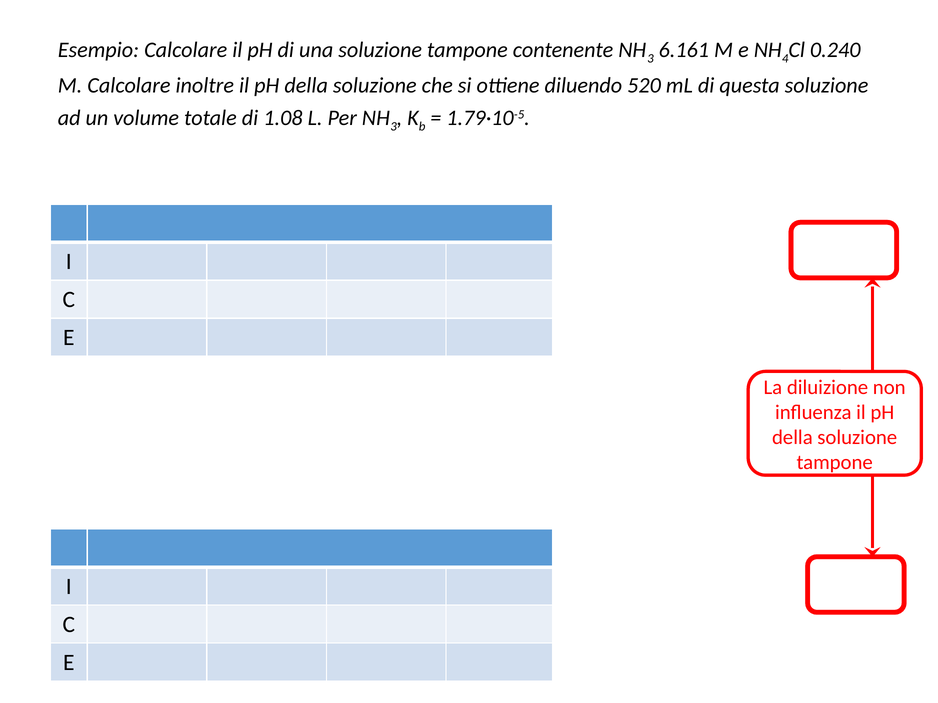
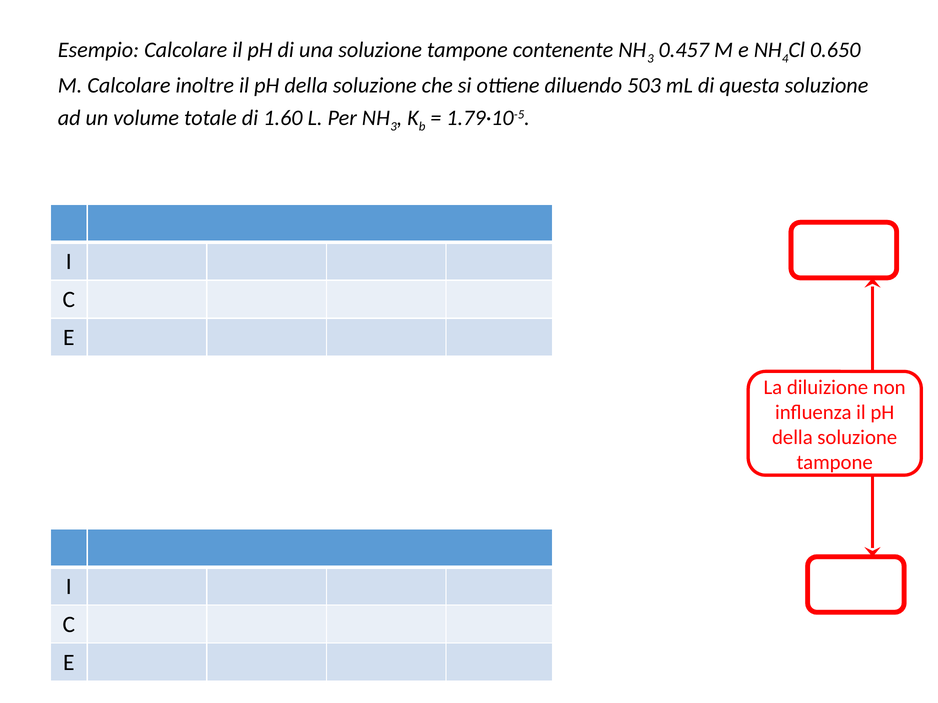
6.161: 6.161 -> 0.457 (684, 50)
0.240: 0.240 -> 0.650 (835, 50)
520: 520 -> 503 (644, 86)
1.08: 1.08 -> 1.60 (283, 118)
